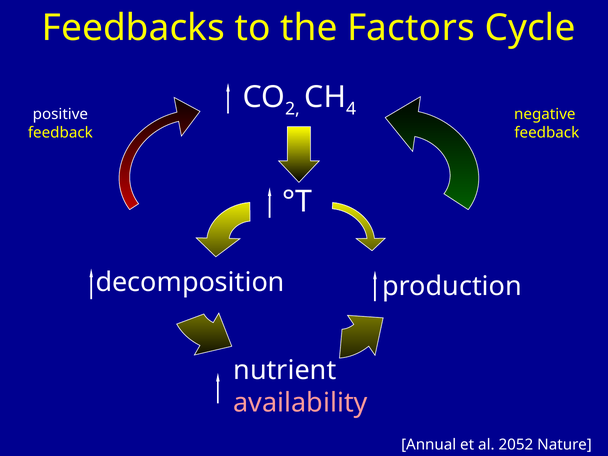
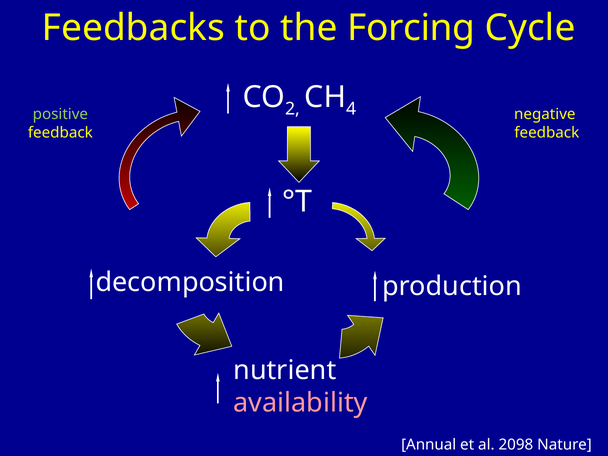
Factors: Factors -> Forcing (411, 28)
positive colour: white -> light green (60, 114)
2052: 2052 -> 2098 (516, 445)
